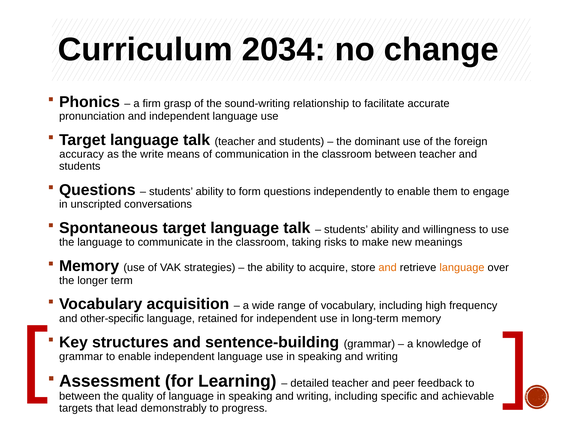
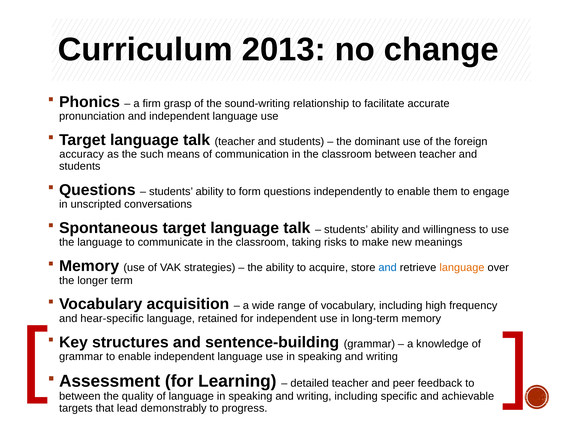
2034: 2034 -> 2013 (284, 50)
write: write -> such (152, 154)
and colour: orange -> blue (388, 268)
other-specific: other-specific -> hear-specific (112, 319)
